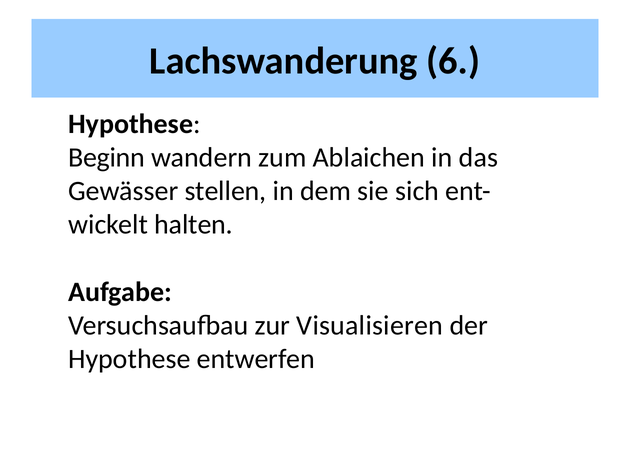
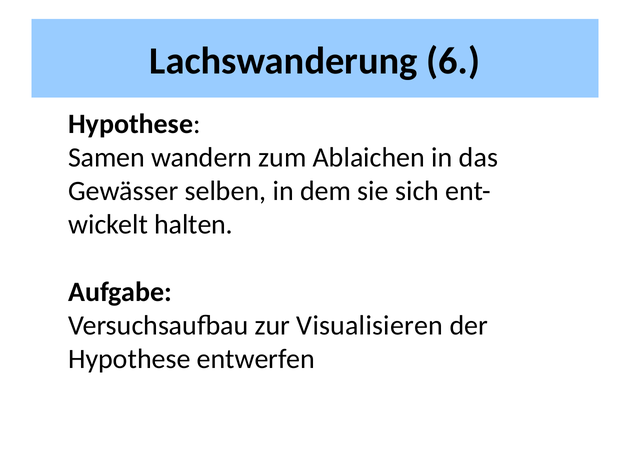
Beginn: Beginn -> Samen (106, 158)
stellen: stellen -> selben (225, 191)
